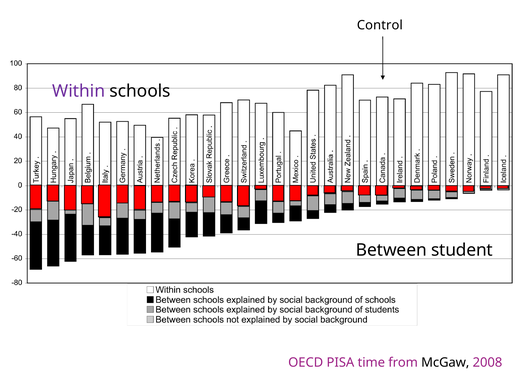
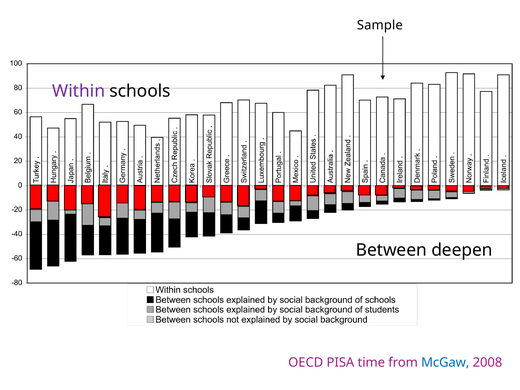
Control: Control -> Sample (380, 25)
student: student -> deepen (462, 250)
McGaw colour: black -> blue (445, 363)
